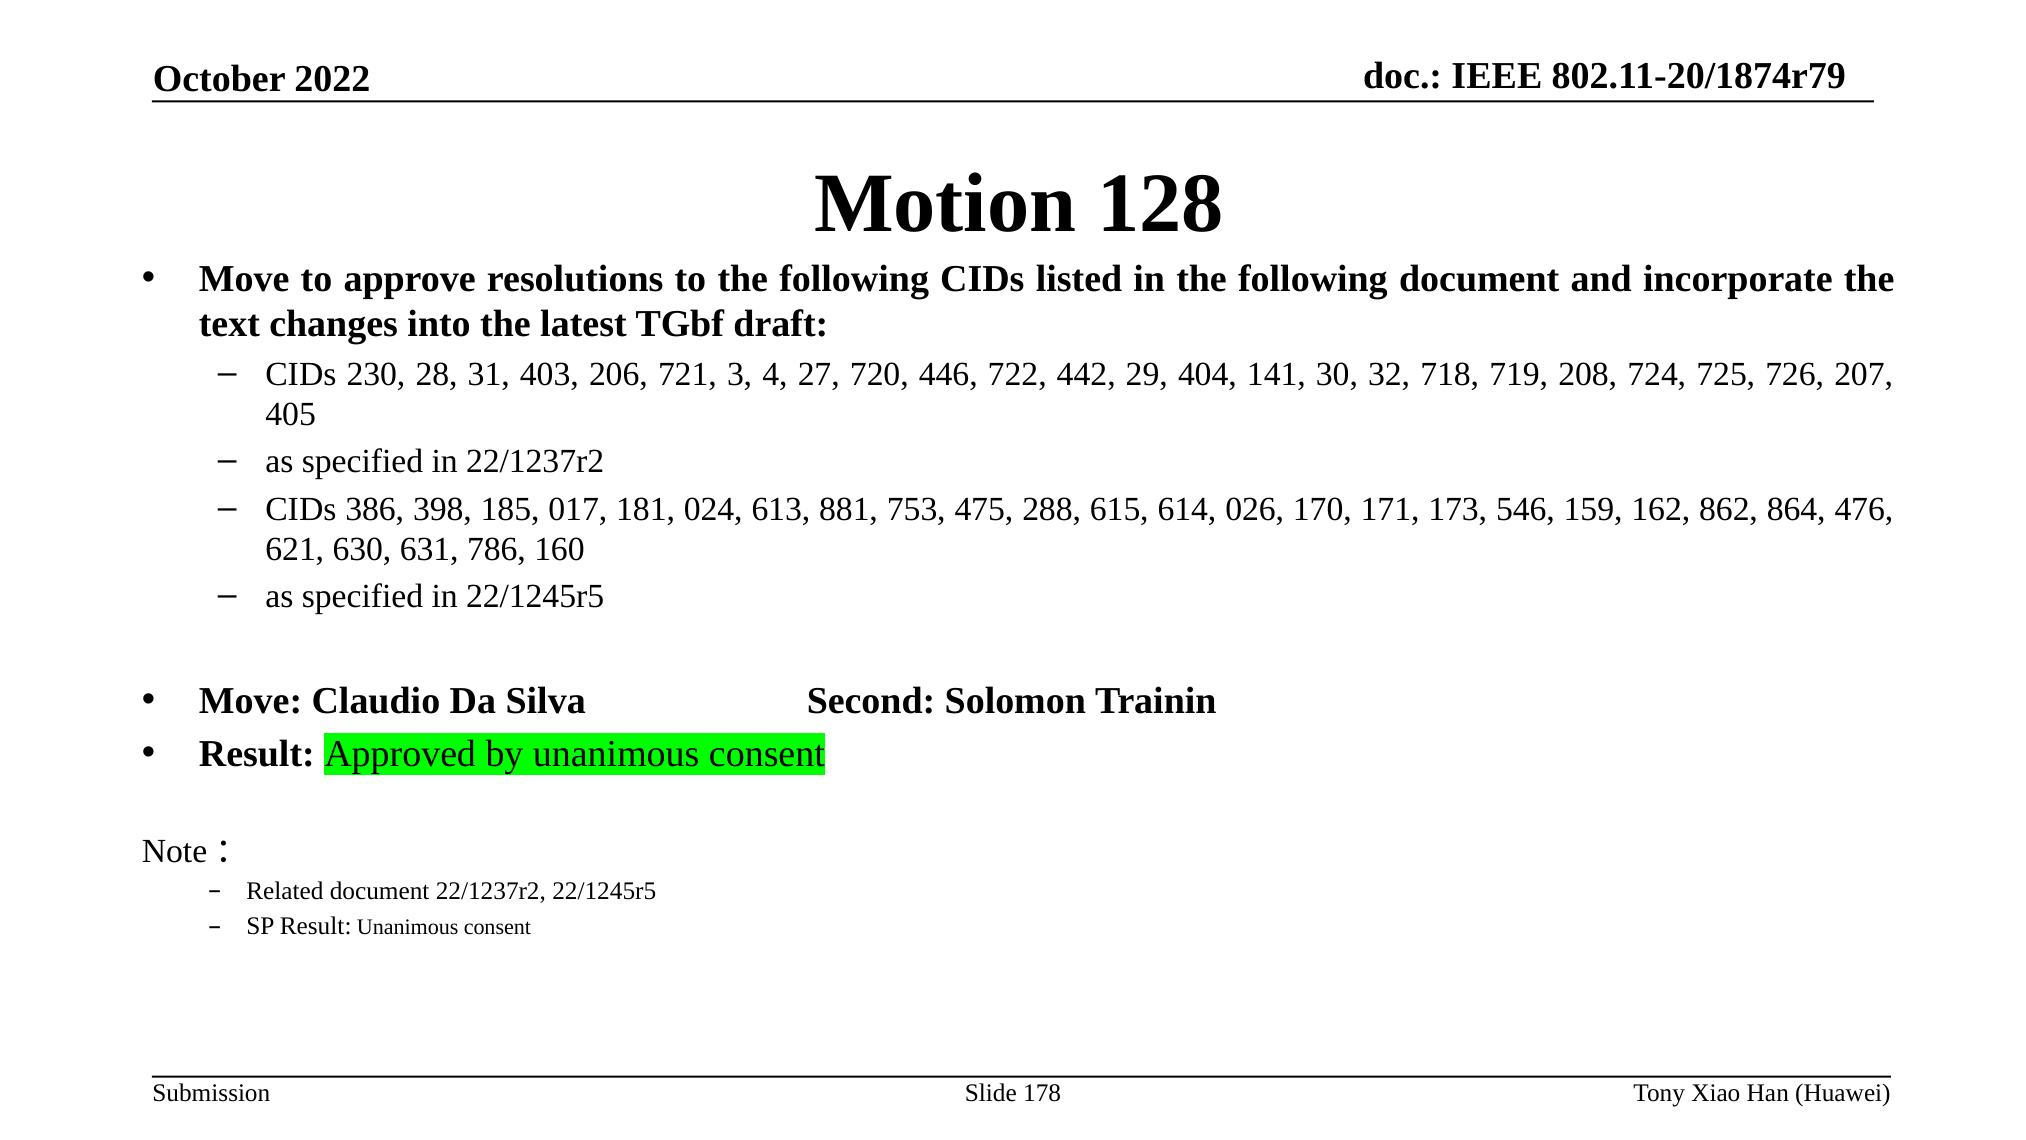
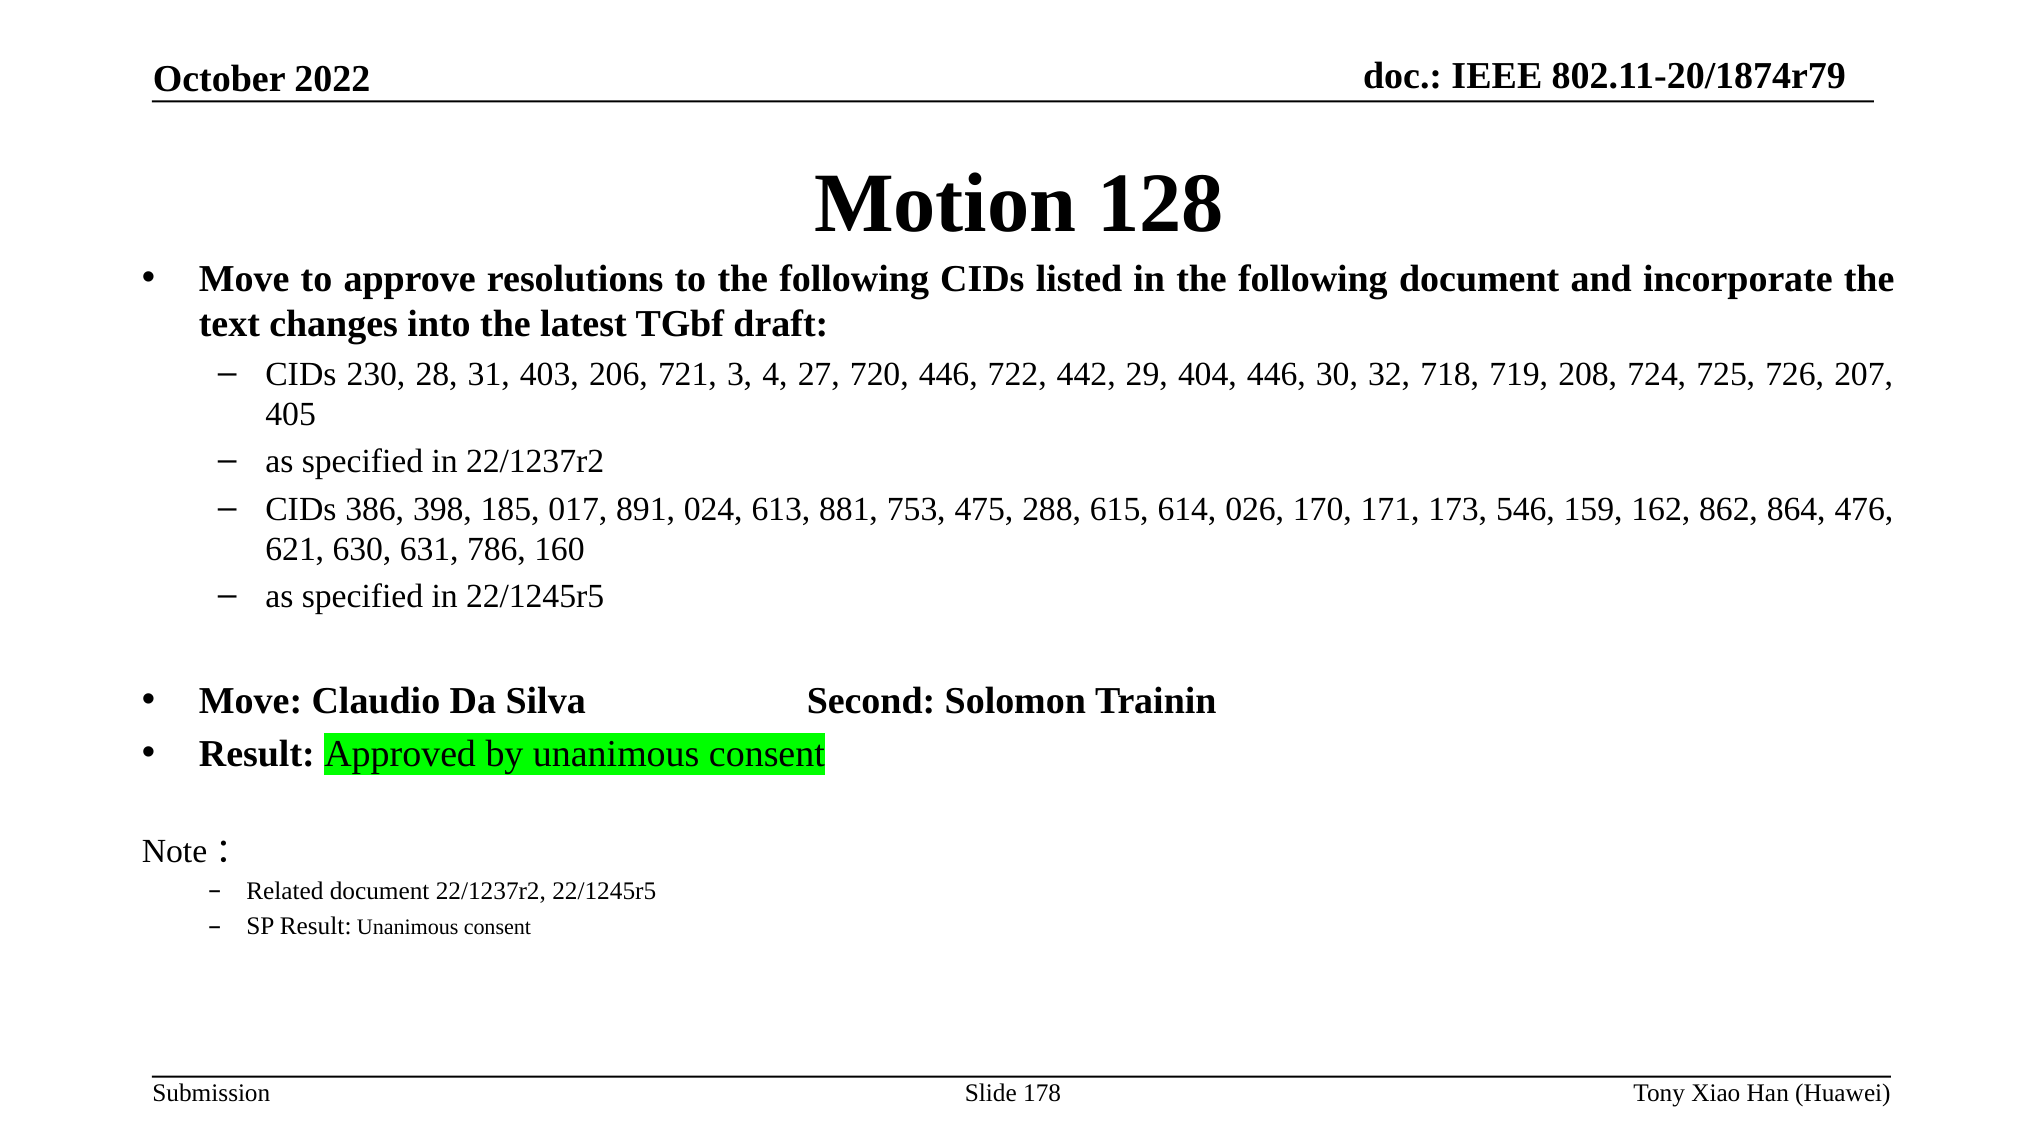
404 141: 141 -> 446 (1276, 374)
181: 181 -> 891 (646, 509)
